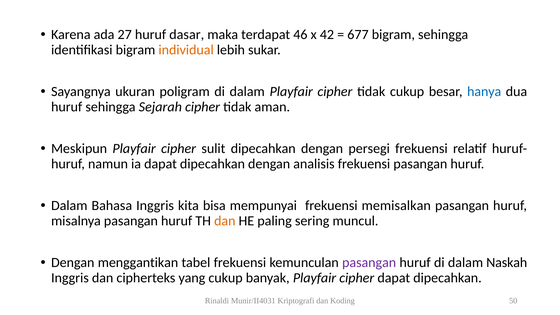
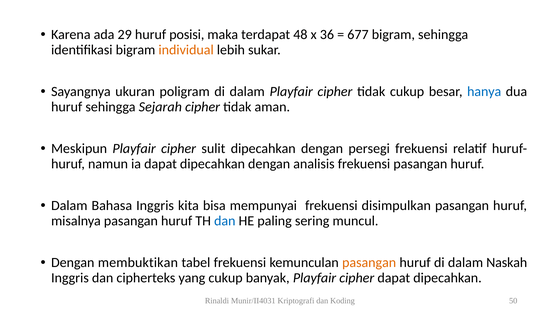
27: 27 -> 29 (125, 35)
dasar: dasar -> posisi (187, 35)
46: 46 -> 48 (300, 35)
42: 42 -> 36 (327, 35)
memisalkan: memisalkan -> disimpulkan (396, 206)
dan colour: orange -> blue (225, 221)
menggantikan: menggantikan -> membuktikan (138, 263)
pasangan colour: purple -> orange (369, 263)
